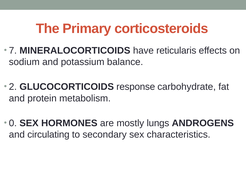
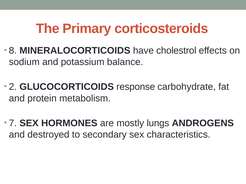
7: 7 -> 8 (13, 51)
reticularis: reticularis -> cholestrol (176, 51)
0: 0 -> 7 (13, 123)
circulating: circulating -> destroyed (48, 135)
